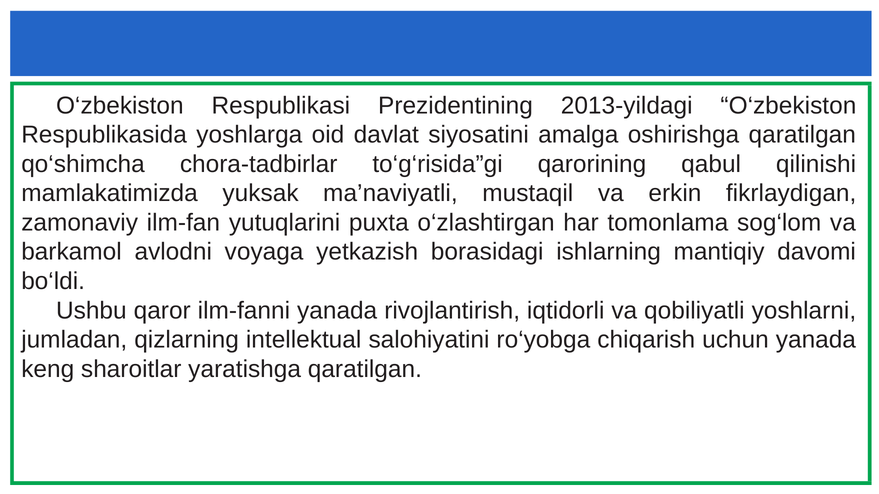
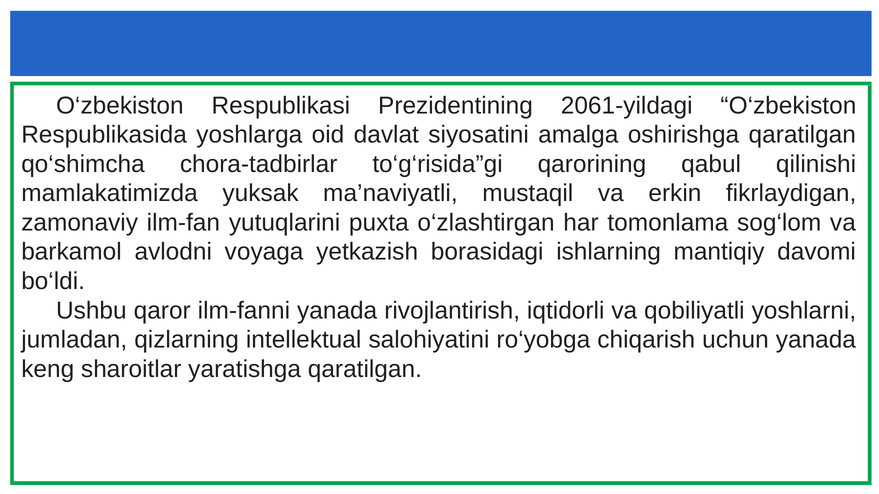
2013-yildagi: 2013-yildagi -> 2061-yildagi (627, 106)
